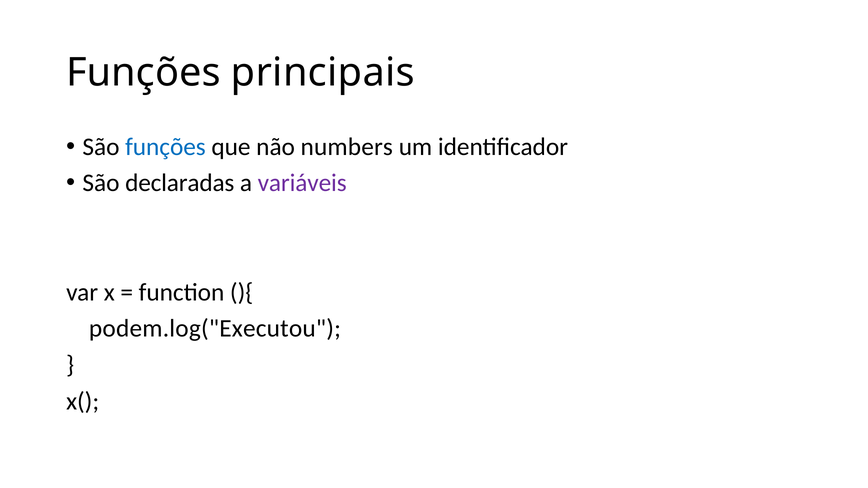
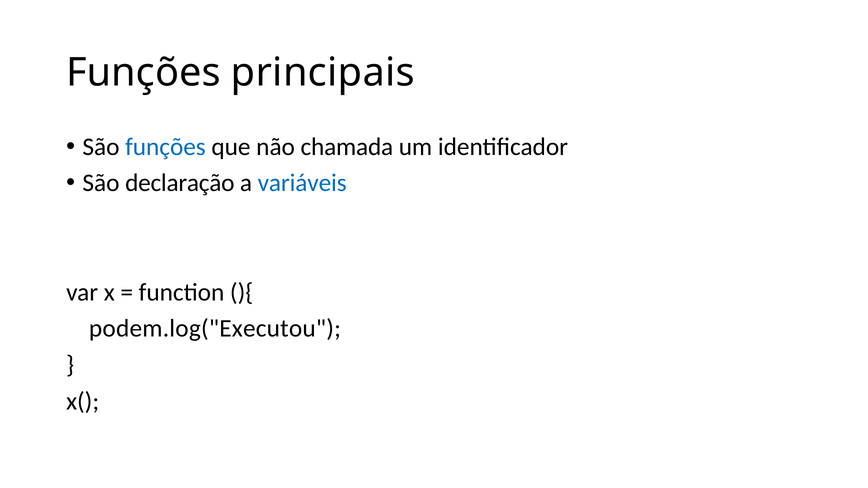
numbers: numbers -> chamada (347, 147)
declaradas: declaradas -> declaração (180, 183)
variáveis colour: purple -> blue (302, 183)
